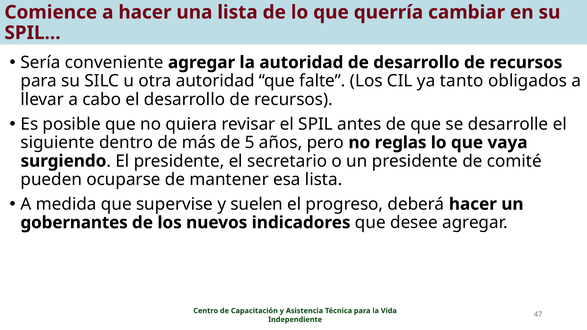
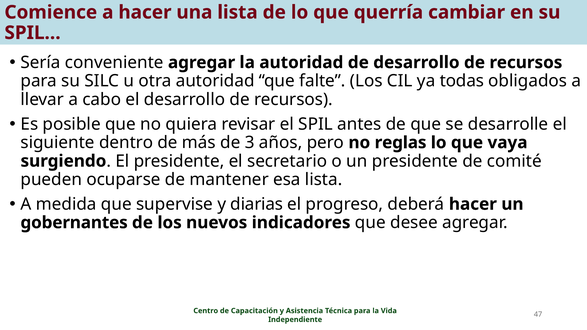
tanto: tanto -> todas (462, 81)
5: 5 -> 3 (250, 143)
suelen: suelen -> diarias (257, 204)
